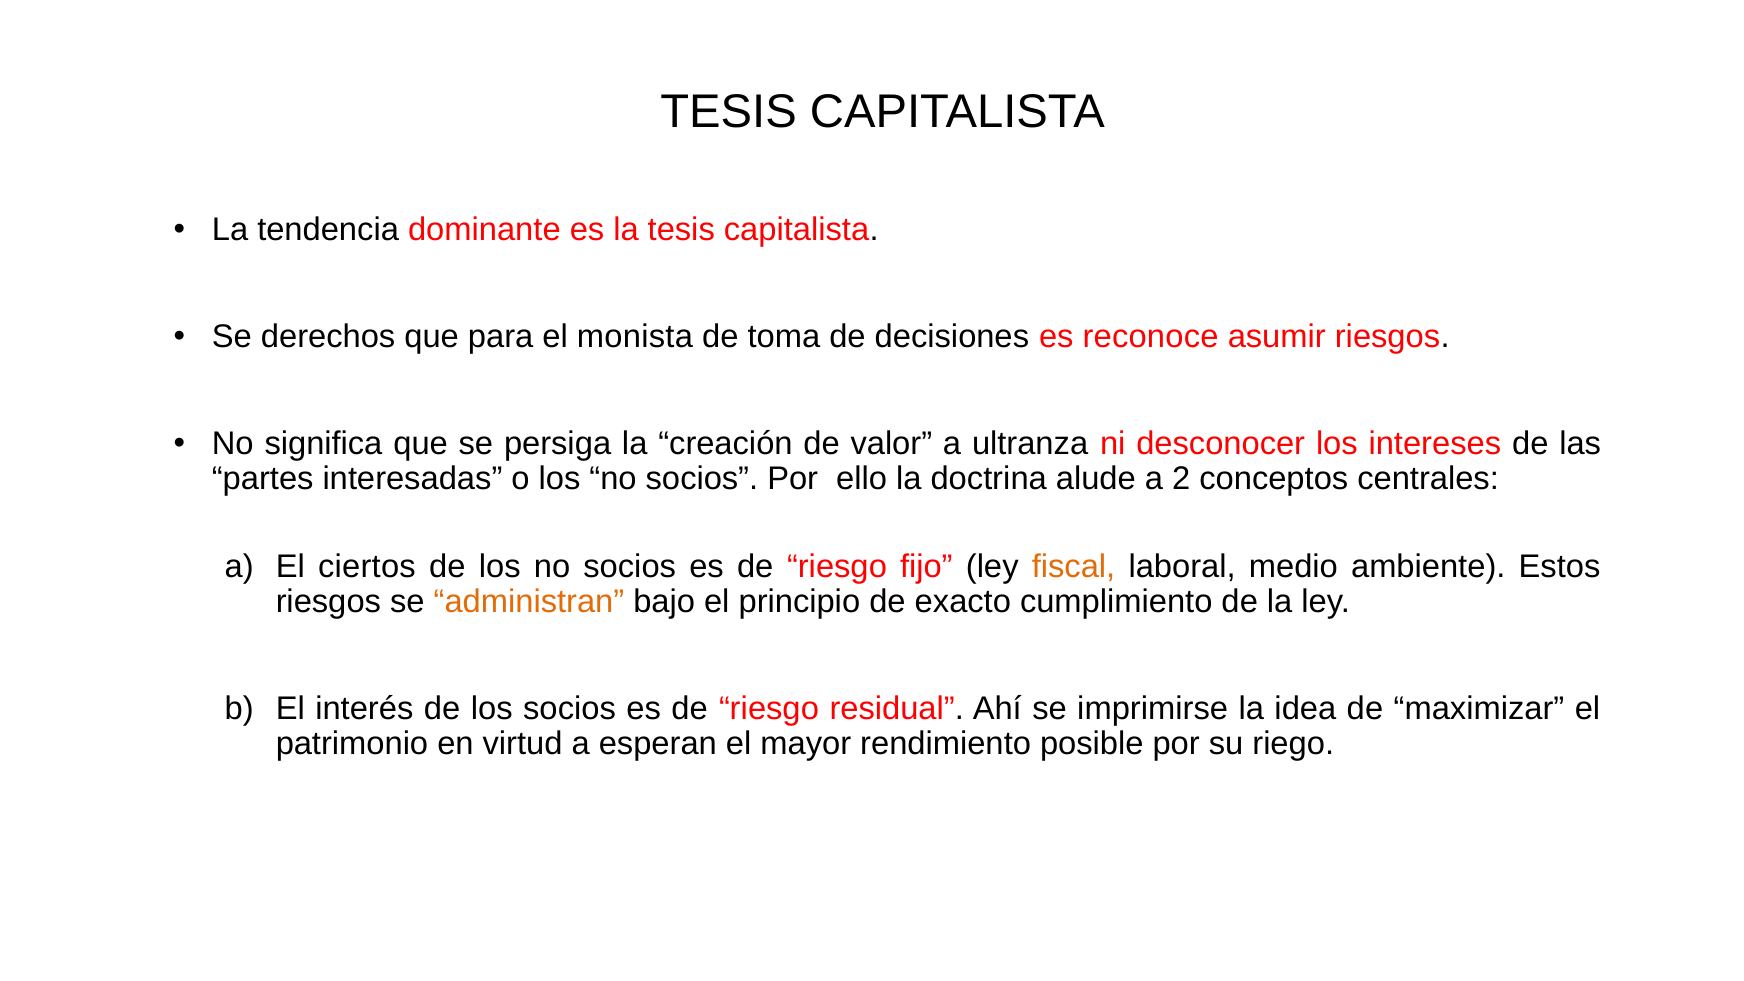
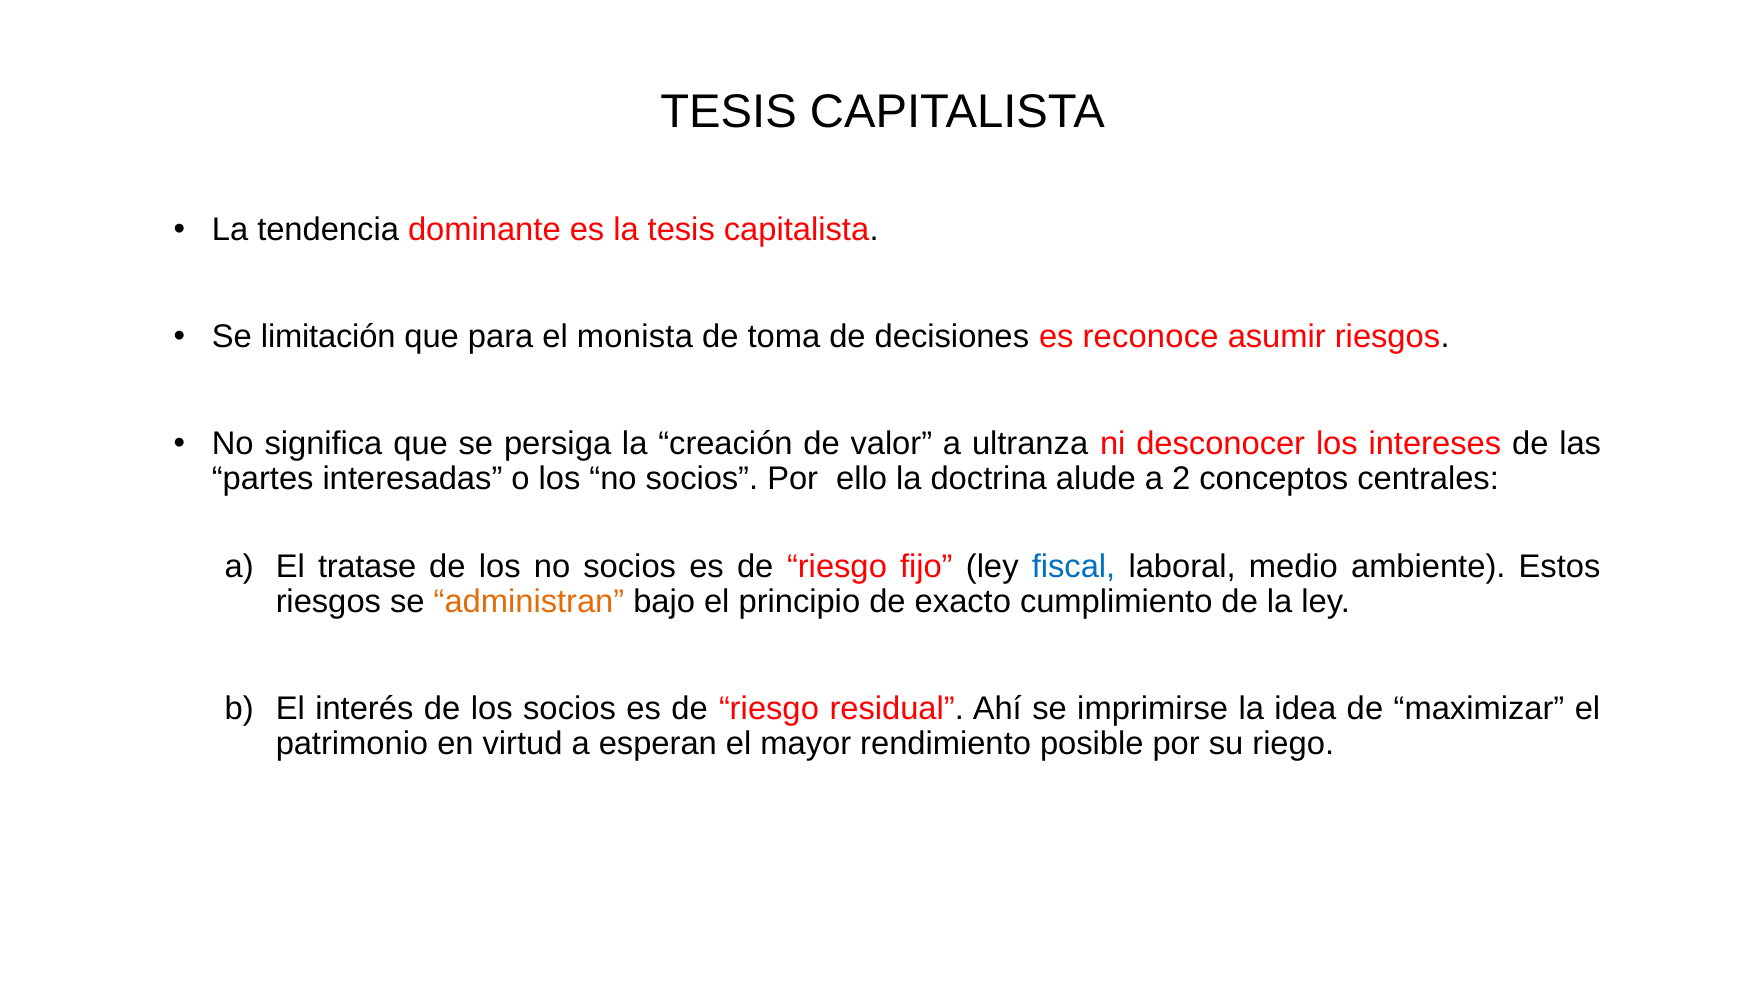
derechos: derechos -> limitación (328, 337)
ciertos: ciertos -> tratase (367, 566)
fiscal colour: orange -> blue (1074, 566)
